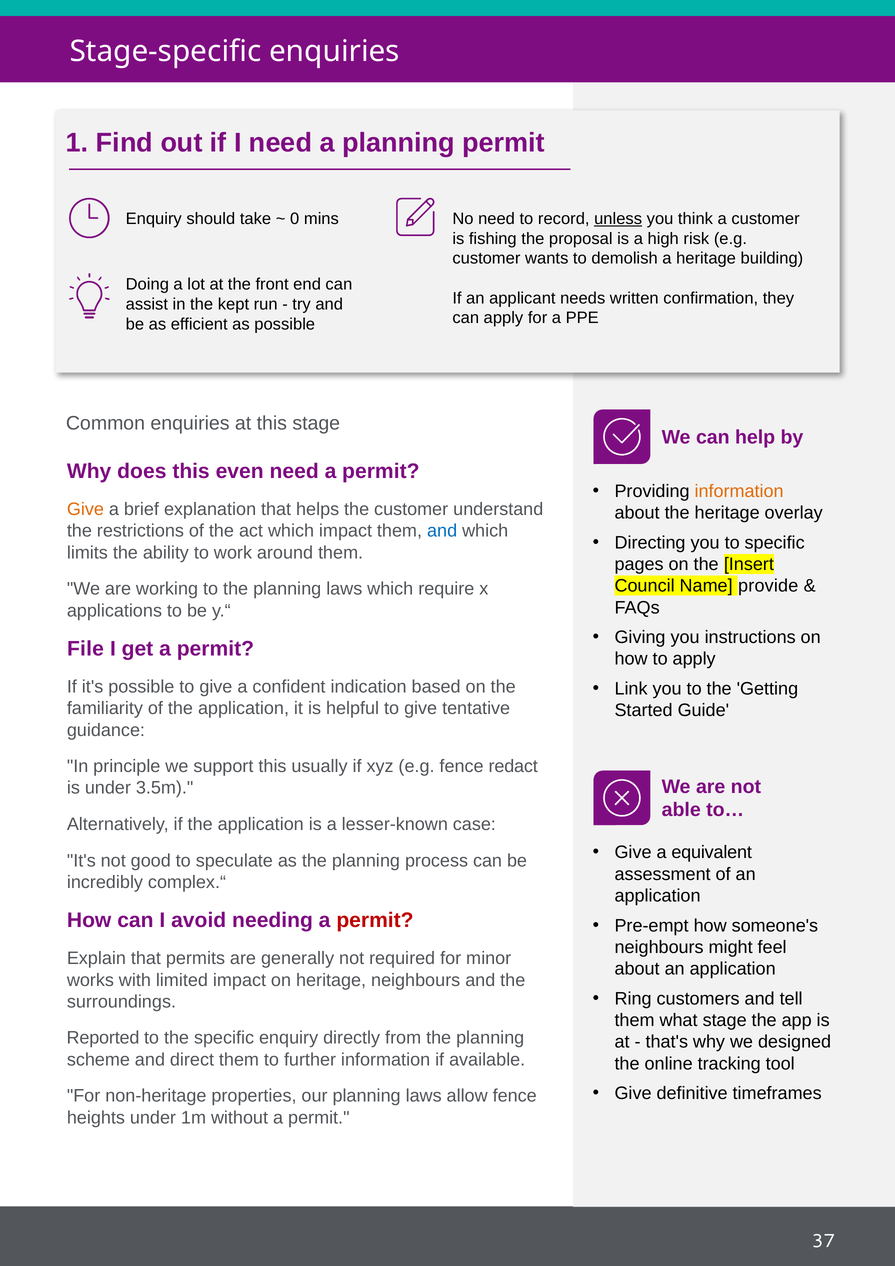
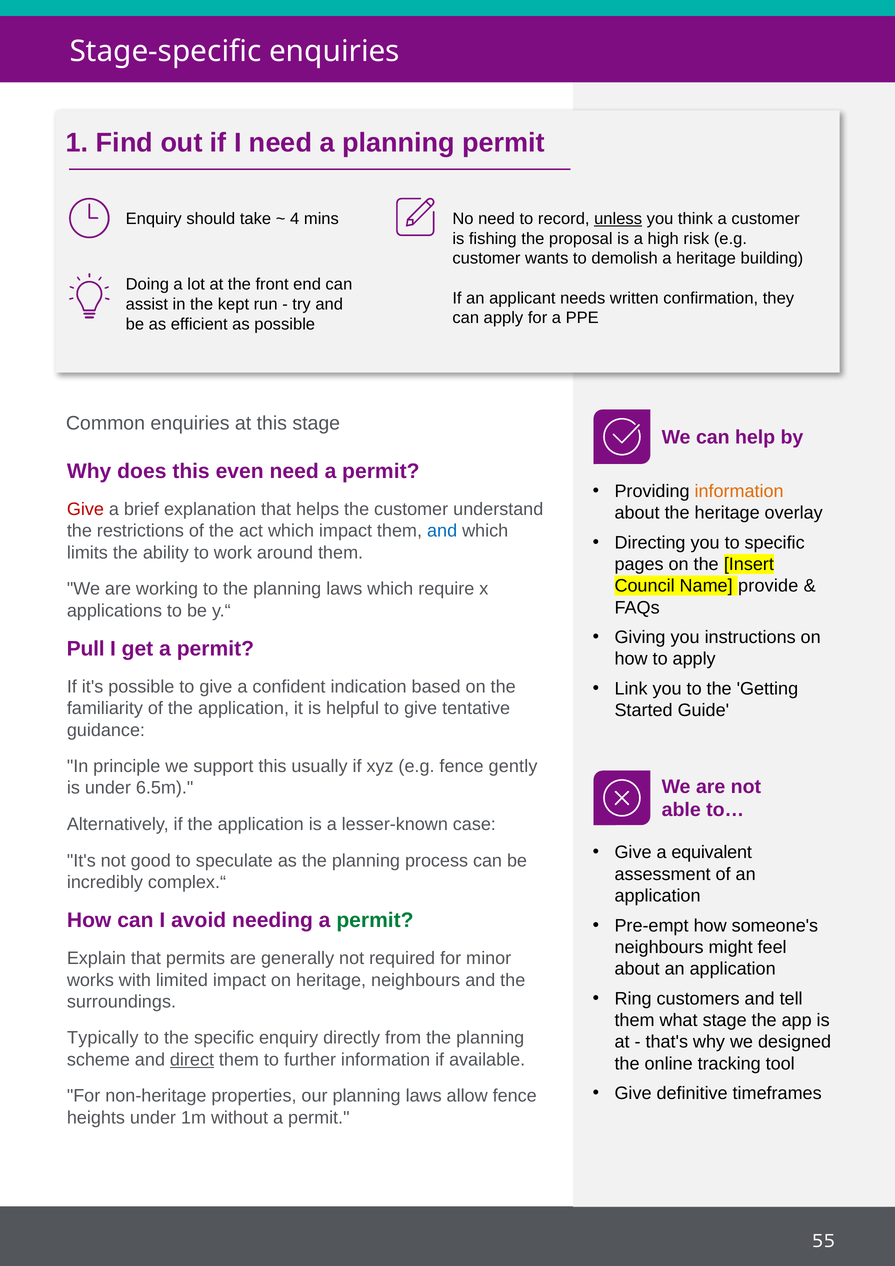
0: 0 -> 4 (295, 219)
Give colour: orange -> red (85, 509)
File: File -> Pull (86, 649)
redact: redact -> gently (513, 766)
3.5m: 3.5m -> 6.5m (165, 788)
permit colour: red -> green (375, 920)
Reported: Reported -> Typically (103, 1038)
direct underline: none -> present (192, 1059)
37: 37 -> 55 (824, 1241)
